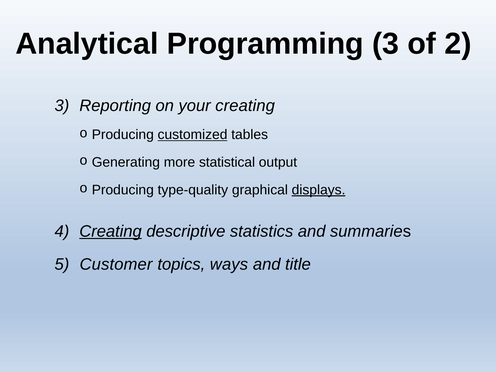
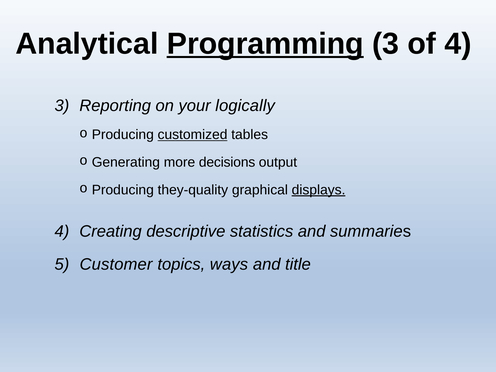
Programming underline: none -> present (265, 44)
of 2: 2 -> 4 (458, 44)
your creating: creating -> logically (245, 106)
statistical: statistical -> decisions (227, 162)
type-quality: type-quality -> they-quality (193, 190)
Creating underline: present -> none (111, 231)
